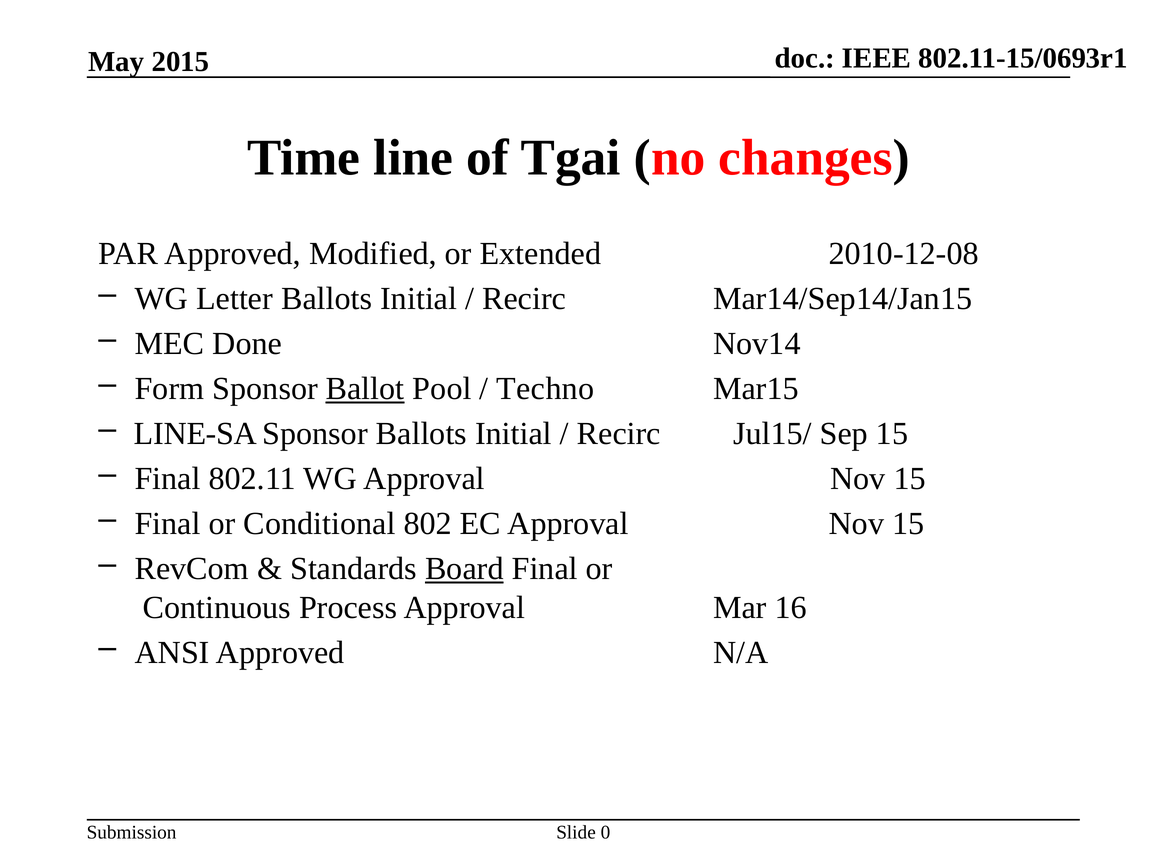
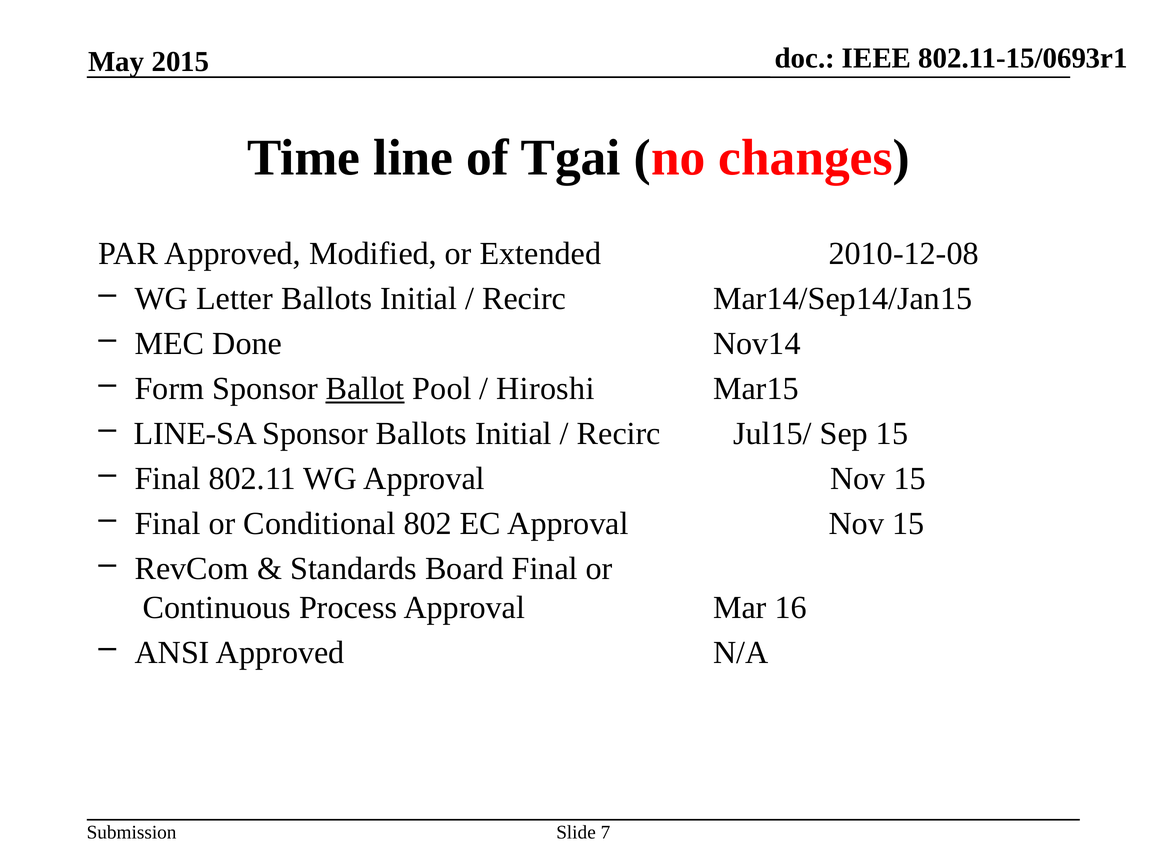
Techno: Techno -> Hiroshi (545, 389)
Board underline: present -> none (464, 569)
0: 0 -> 7 (605, 832)
